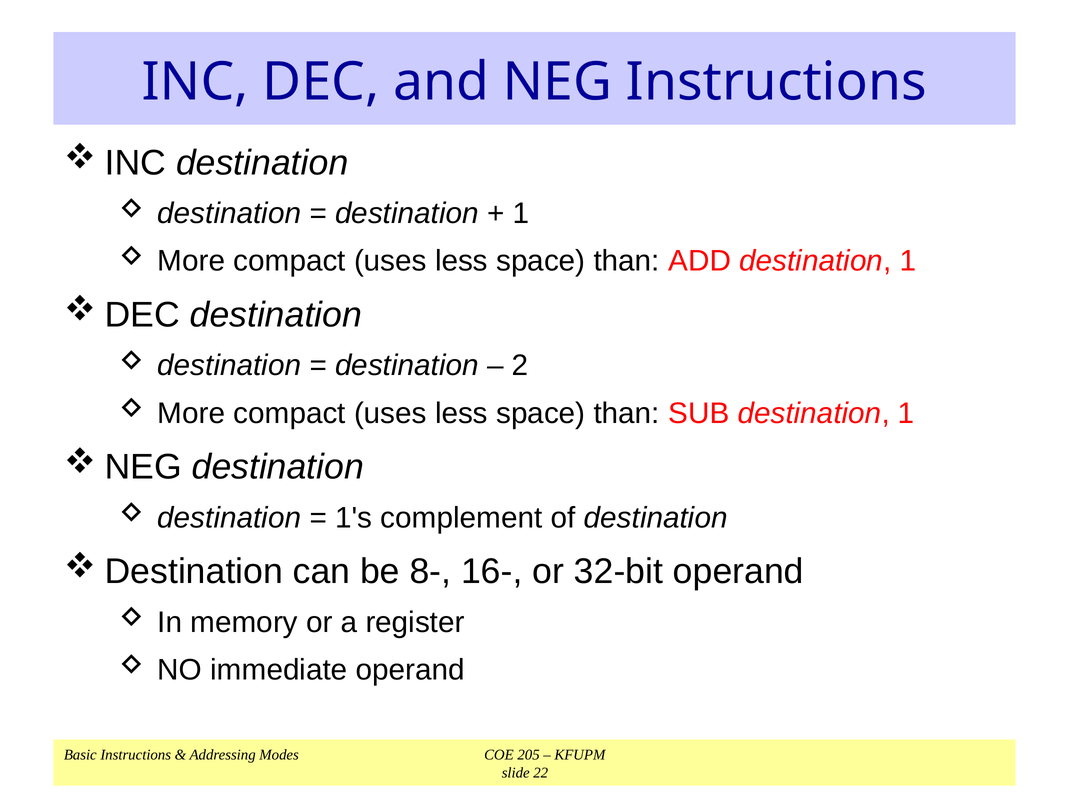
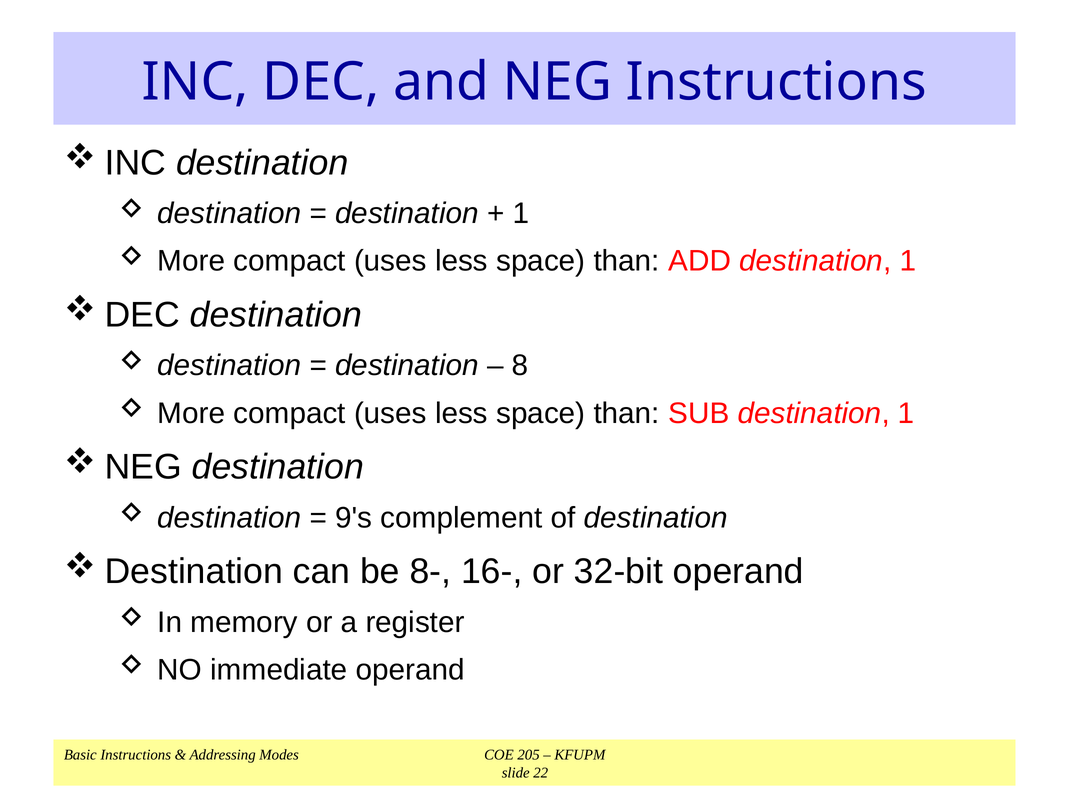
2: 2 -> 8 (520, 366)
1's: 1's -> 9's (354, 518)
